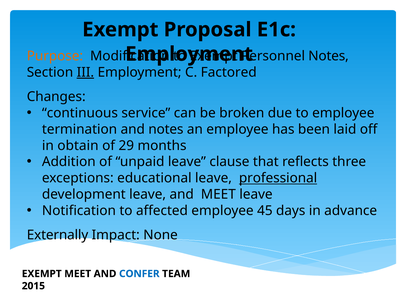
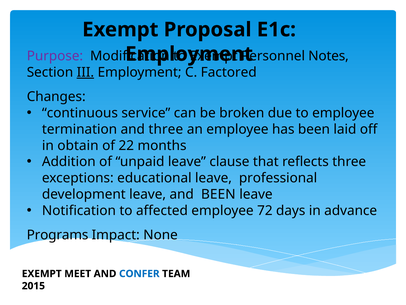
Purpose colour: orange -> purple (55, 56)
and notes: notes -> three (166, 129)
29: 29 -> 22 (126, 145)
professional underline: present -> none (278, 178)
and MEET: MEET -> BEEN (218, 194)
45: 45 -> 72 (265, 210)
Externally: Externally -> Programs (58, 235)
